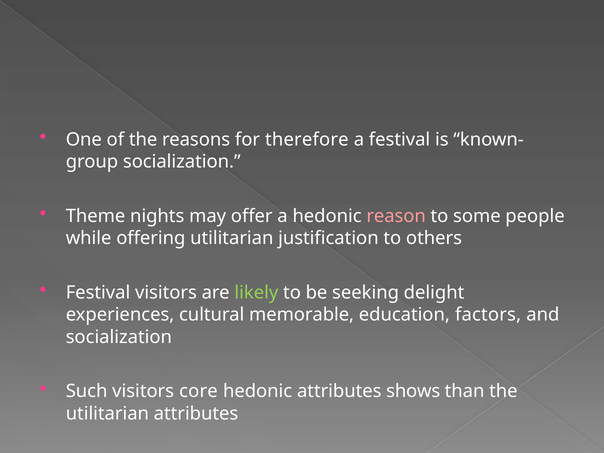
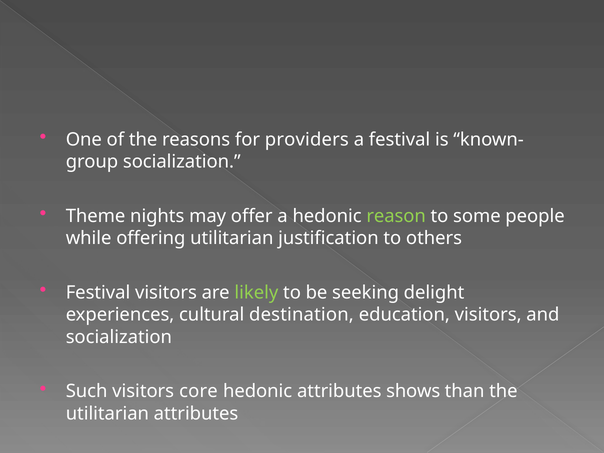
therefore: therefore -> providers (307, 140)
reason colour: pink -> light green (396, 216)
memorable: memorable -> destination (301, 315)
education factors: factors -> visitors (488, 315)
